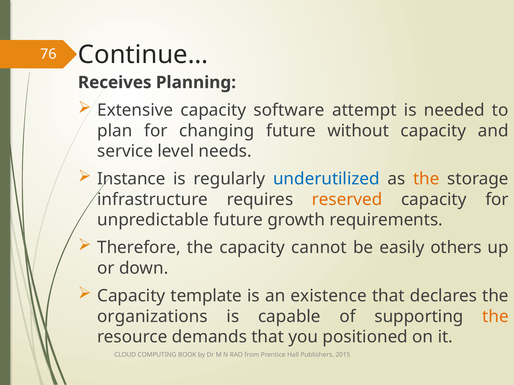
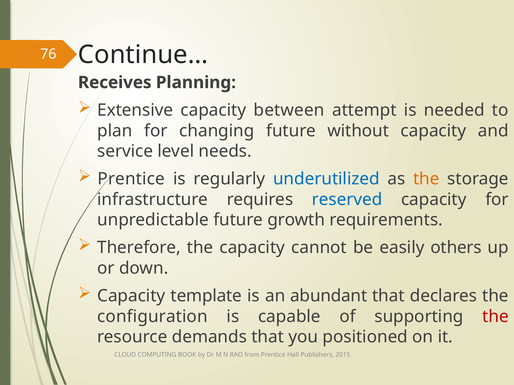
software: software -> between (289, 110)
Instance: Instance -> Prentice (131, 179)
reserved colour: orange -> blue (347, 200)
existence: existence -> abundant (329, 296)
organizations: organizations -> configuration (152, 317)
the colour: orange -> red (495, 317)
